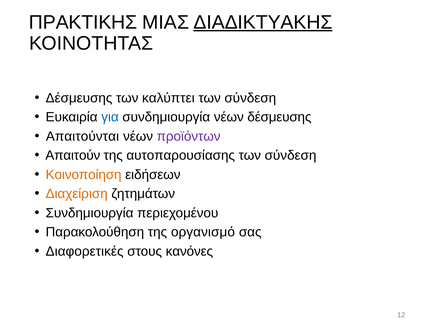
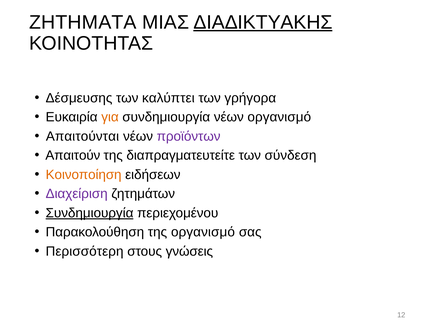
ΠΡΑΚΤΙΚΗΣ: ΠΡΑΚΤΙΚΗΣ -> ΖΗΤΗΜΑΤΑ (83, 22)
σύνδεση: σύνδεση -> γρήγορα (250, 98)
για colour: blue -> orange (110, 117)
νέων δέσμευσης: δέσμευσης -> οργανισμό (279, 117)
αυτοπαρουσίασης: αυτοπαρουσίασης -> διαπραγματευτείτε (181, 155)
Διαχείριση colour: orange -> purple (77, 194)
Συνδημιουργία underline: none -> present (90, 213)
Διαφορετικές: Διαφορετικές -> Περισσότερη (85, 251)
κανόνες: κανόνες -> γνώσεις (189, 251)
